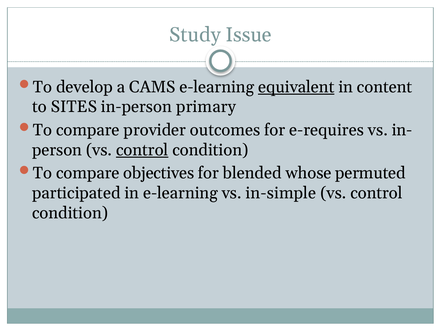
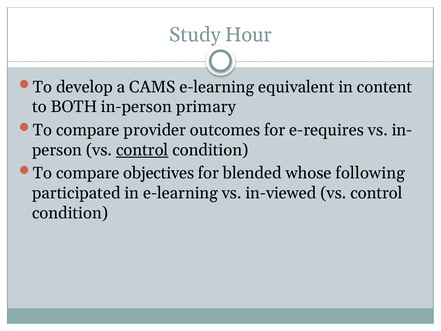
Issue: Issue -> Hour (249, 35)
equivalent underline: present -> none (296, 87)
SITES: SITES -> BOTH (74, 107)
permuted: permuted -> following (370, 173)
in-simple: in-simple -> in-viewed (281, 193)
